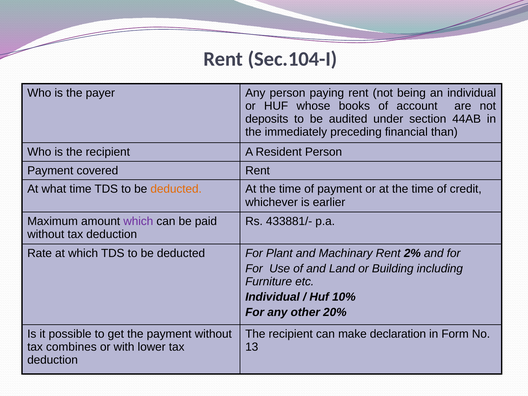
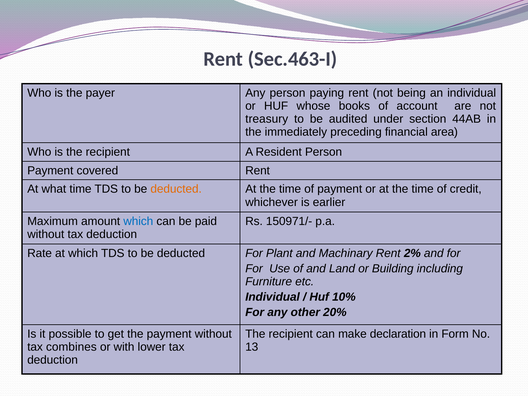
Sec.104-I: Sec.104-I -> Sec.463-I (293, 59)
deposits: deposits -> treasury (267, 119)
than: than -> area (444, 132)
which colour: purple -> blue (138, 221)
433881/-: 433881/- -> 150971/- (289, 221)
